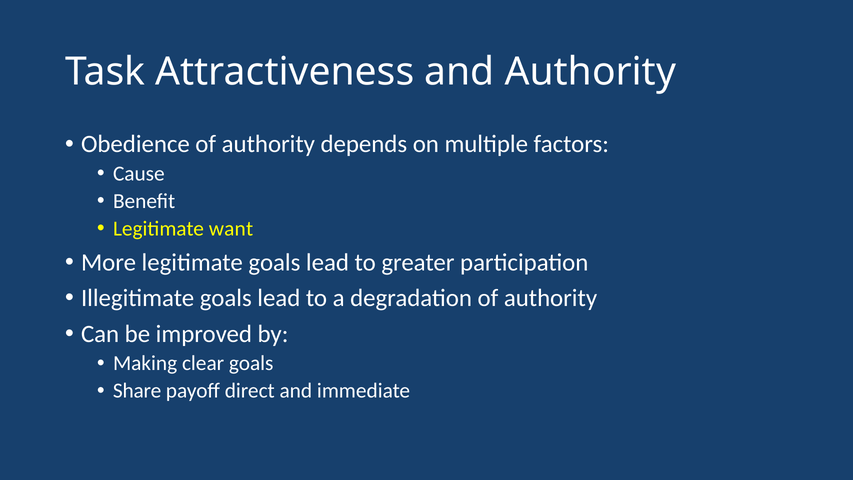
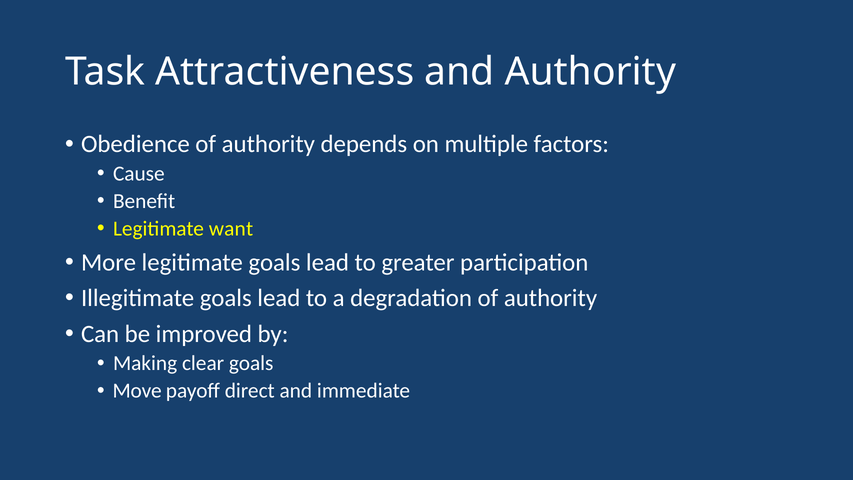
Share: Share -> Move (137, 391)
